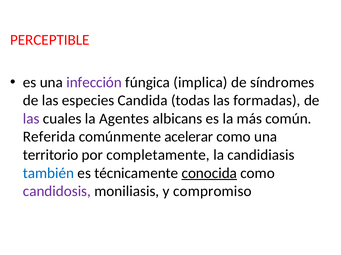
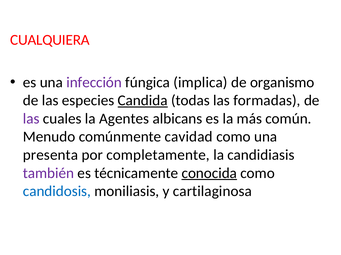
PERCEPTIBLE: PERCEPTIBLE -> CUALQUIERA (50, 40)
síndromes: síndromes -> organismo (282, 83)
Candida underline: none -> present (143, 101)
Referida: Referida -> Menudo (49, 137)
acelerar: acelerar -> cavidad (189, 137)
territorio: territorio -> presenta (51, 155)
también colour: blue -> purple (48, 174)
candidosis colour: purple -> blue (57, 192)
compromiso: compromiso -> cartilaginosa (212, 192)
